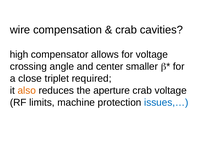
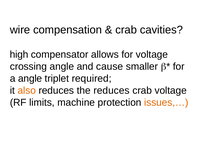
center: center -> cause (110, 66)
a close: close -> angle (30, 78)
the aperture: aperture -> reduces (111, 90)
issues,… colour: blue -> orange (166, 102)
